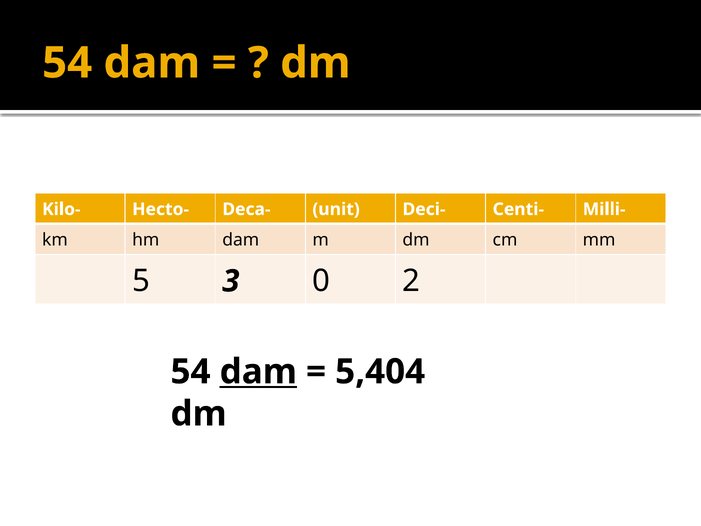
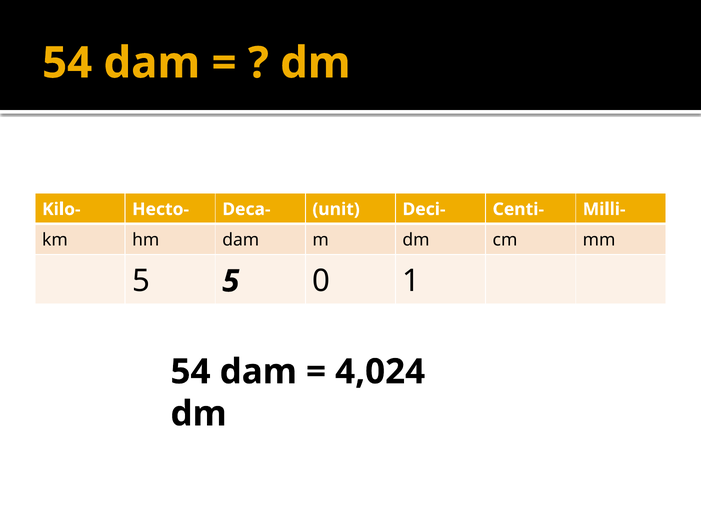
5 3: 3 -> 5 (231, 281)
2: 2 -> 1 (411, 281)
dam underline: present -> none (258, 372)
5,404: 5,404 -> 4,024 (380, 372)
